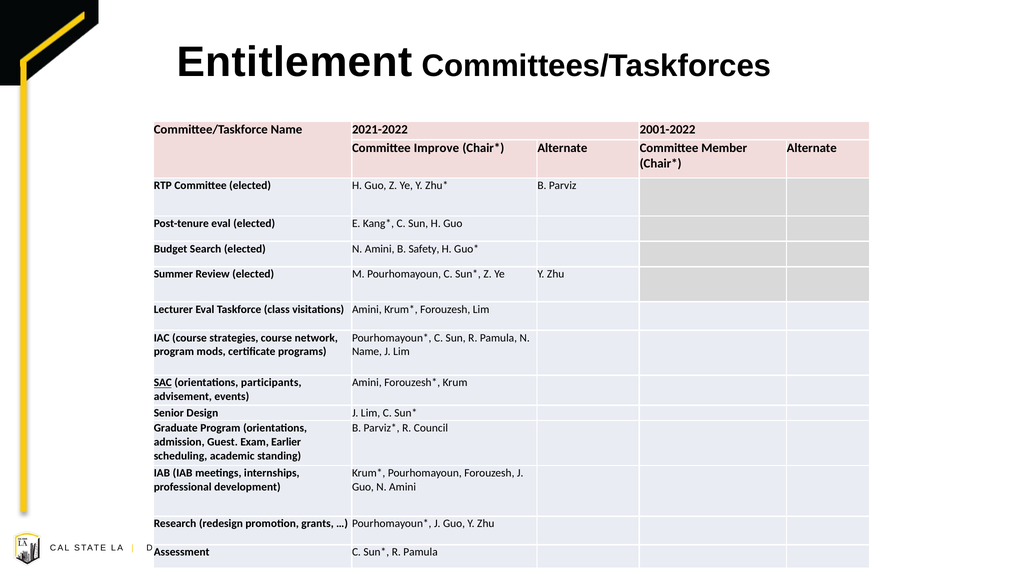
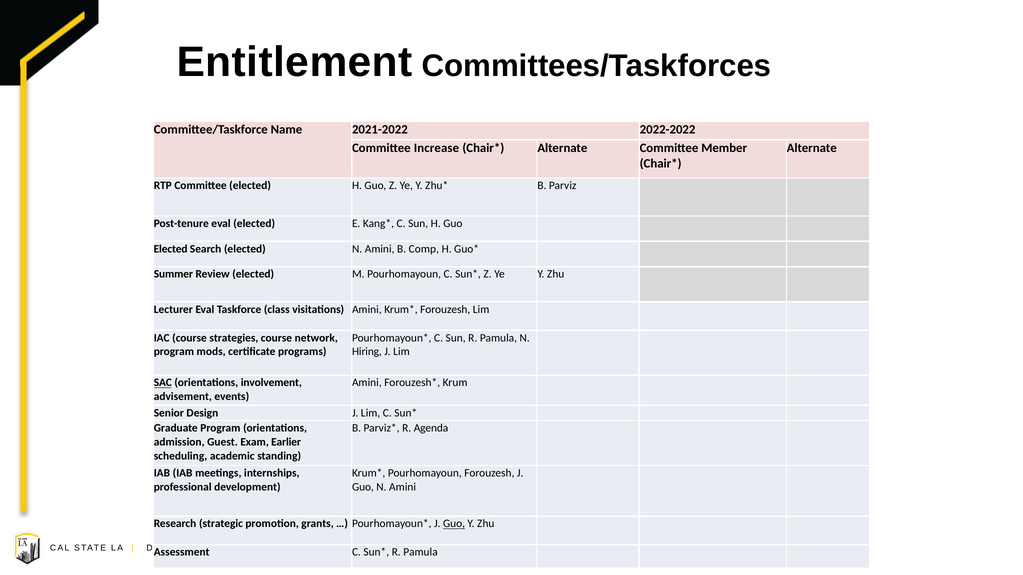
2001-2022: 2001-2022 -> 2022-2022 (668, 130)
Improve: Improve -> Increase (436, 148)
Budget: Budget -> Elected (171, 249)
Safety: Safety -> Comp (424, 249)
Name: Name -> Hiring (367, 352)
participants: participants -> involvement (271, 383)
Council: Council -> Agenda (431, 428)
redesign: redesign -> strategic (221, 524)
Guo underline: none -> present (454, 524)
